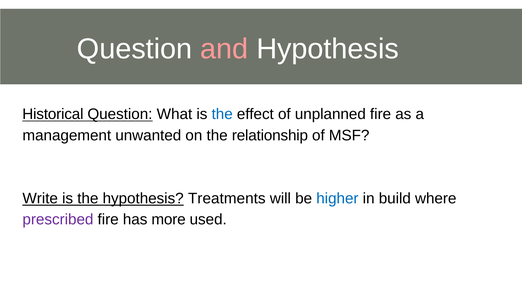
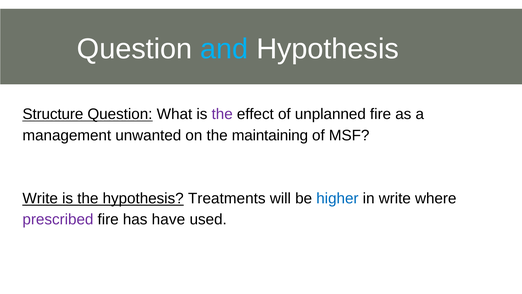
and colour: pink -> light blue (224, 49)
Historical: Historical -> Structure (53, 114)
the colour: blue -> purple (222, 114)
relationship: relationship -> maintaining (270, 135)
in build: build -> write (395, 198)
more: more -> have (168, 219)
